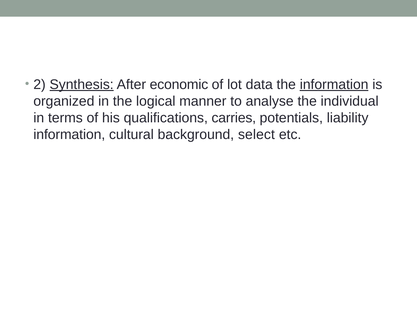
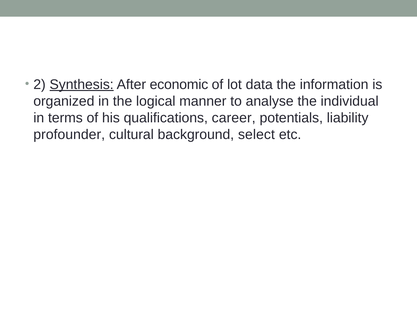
information underline: present -> none (334, 84)
carries: carries -> career (234, 118)
information: information -> profounder (69, 134)
